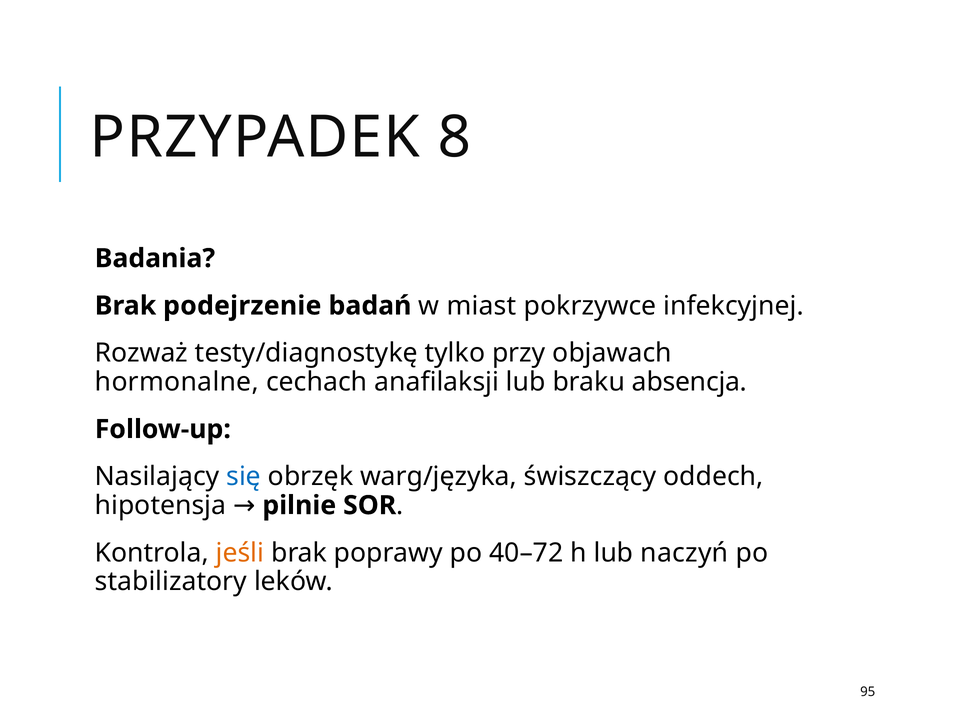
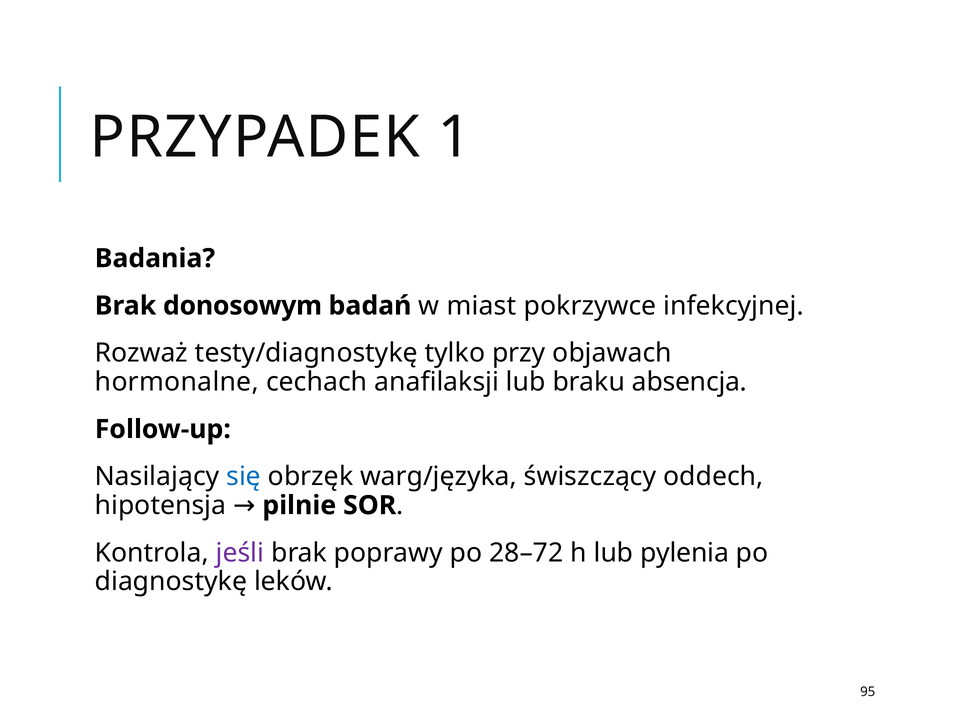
8: 8 -> 1 (454, 137)
podejrzenie: podejrzenie -> donosowym (243, 306)
jeśli colour: orange -> purple (240, 553)
40–72: 40–72 -> 28–72 (526, 553)
naczyń: naczyń -> pylenia (685, 553)
stabilizatory: stabilizatory -> diagnostykę (171, 581)
